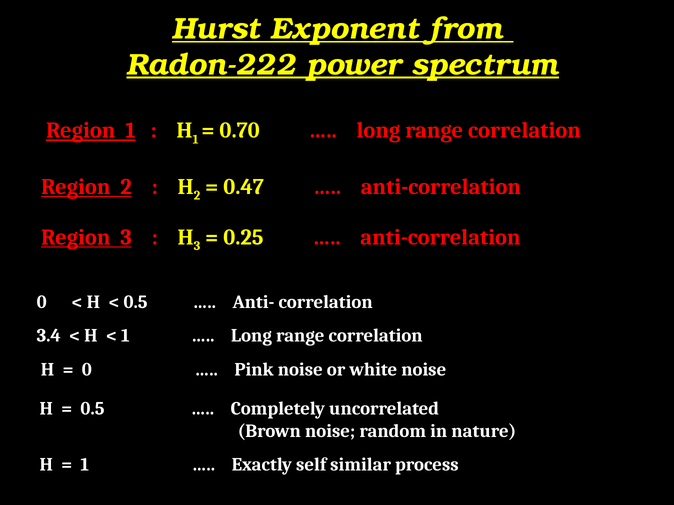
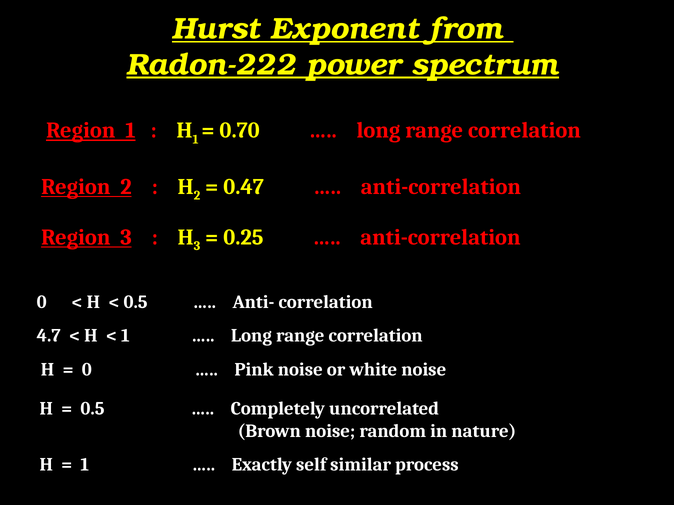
3.4: 3.4 -> 4.7 (49, 336)
